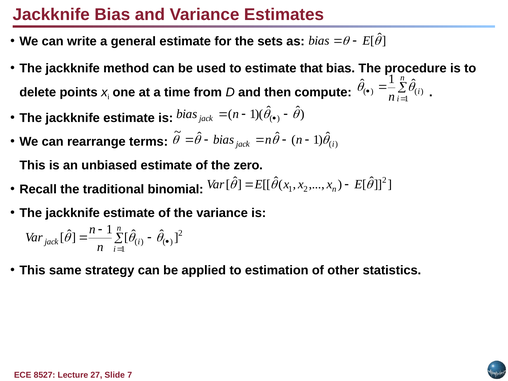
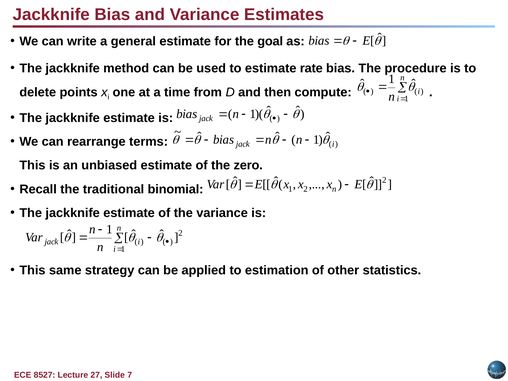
sets: sets -> goal (270, 41)
that: that -> rate (311, 68)
